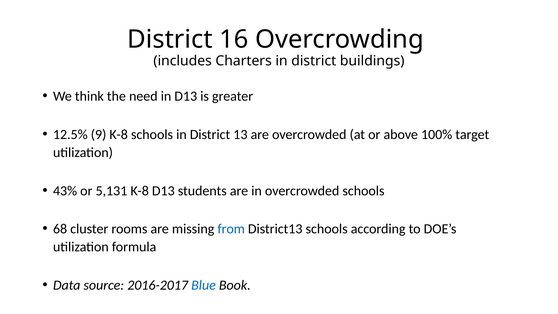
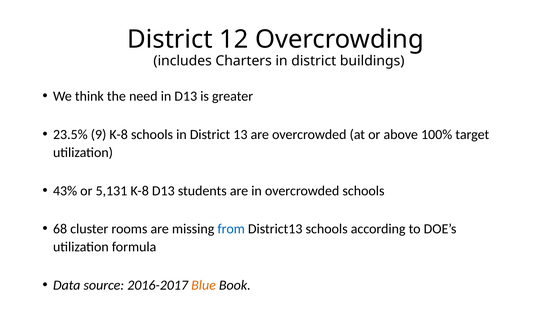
16: 16 -> 12 (234, 39)
12.5%: 12.5% -> 23.5% (70, 134)
Blue colour: blue -> orange (204, 285)
